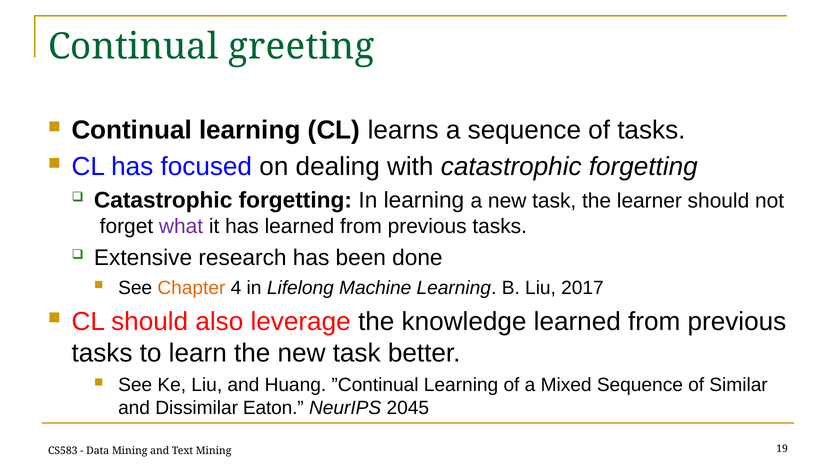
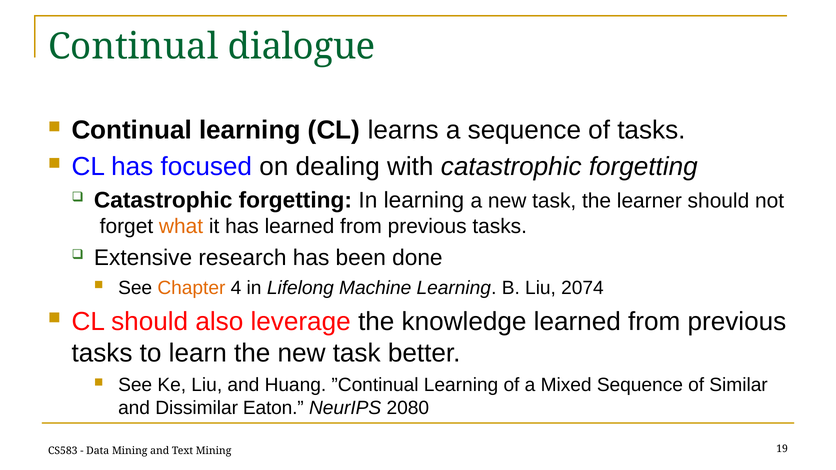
greeting: greeting -> dialogue (302, 47)
what colour: purple -> orange (181, 226)
2017: 2017 -> 2074 (582, 288)
2045: 2045 -> 2080 (408, 408)
